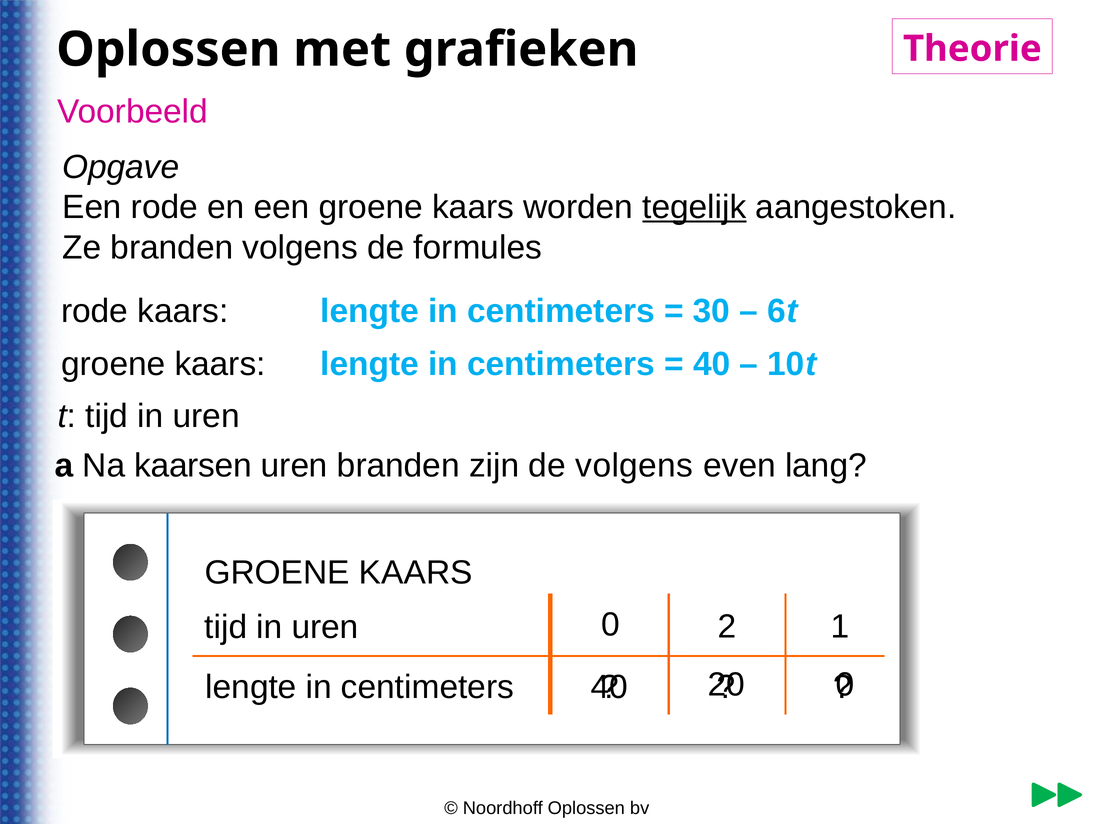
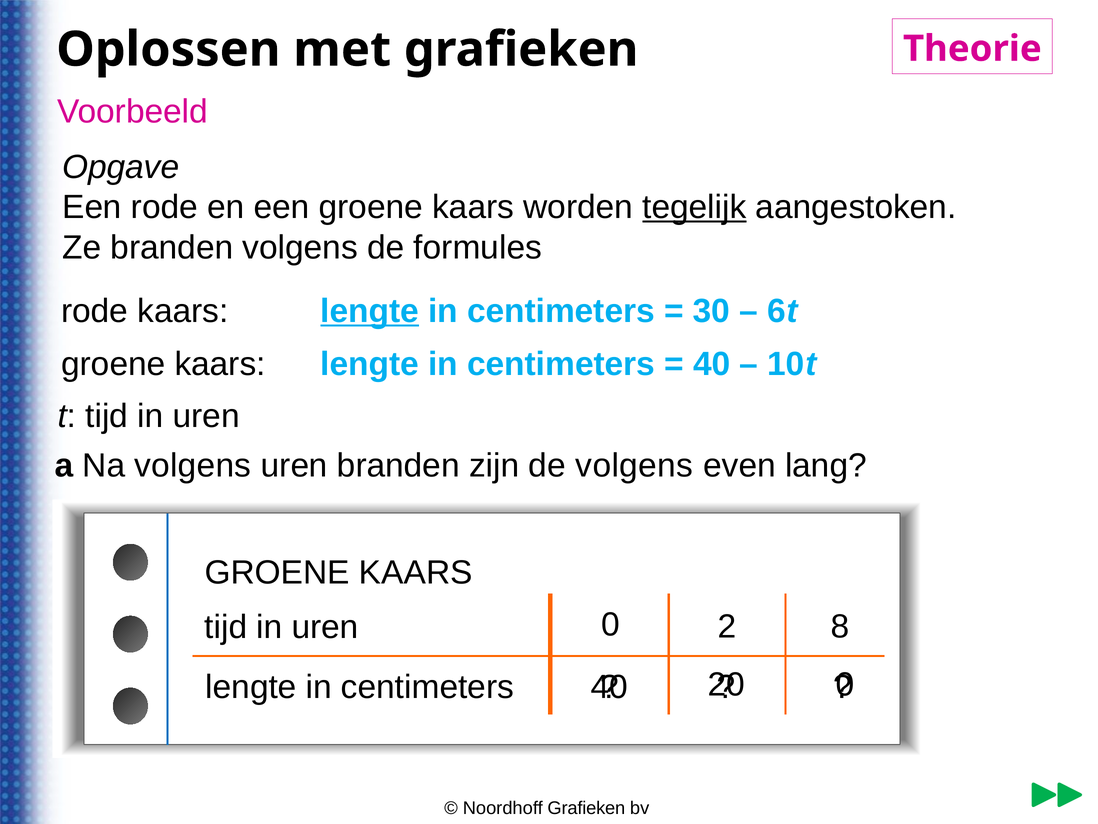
lengte underline: none -> present (370, 311)
Na kaarsen: kaarsen -> volgens (193, 466)
1: 1 -> 8 (840, 626)
Noordhoff Oplossen: Oplossen -> Grafieken (586, 808)
